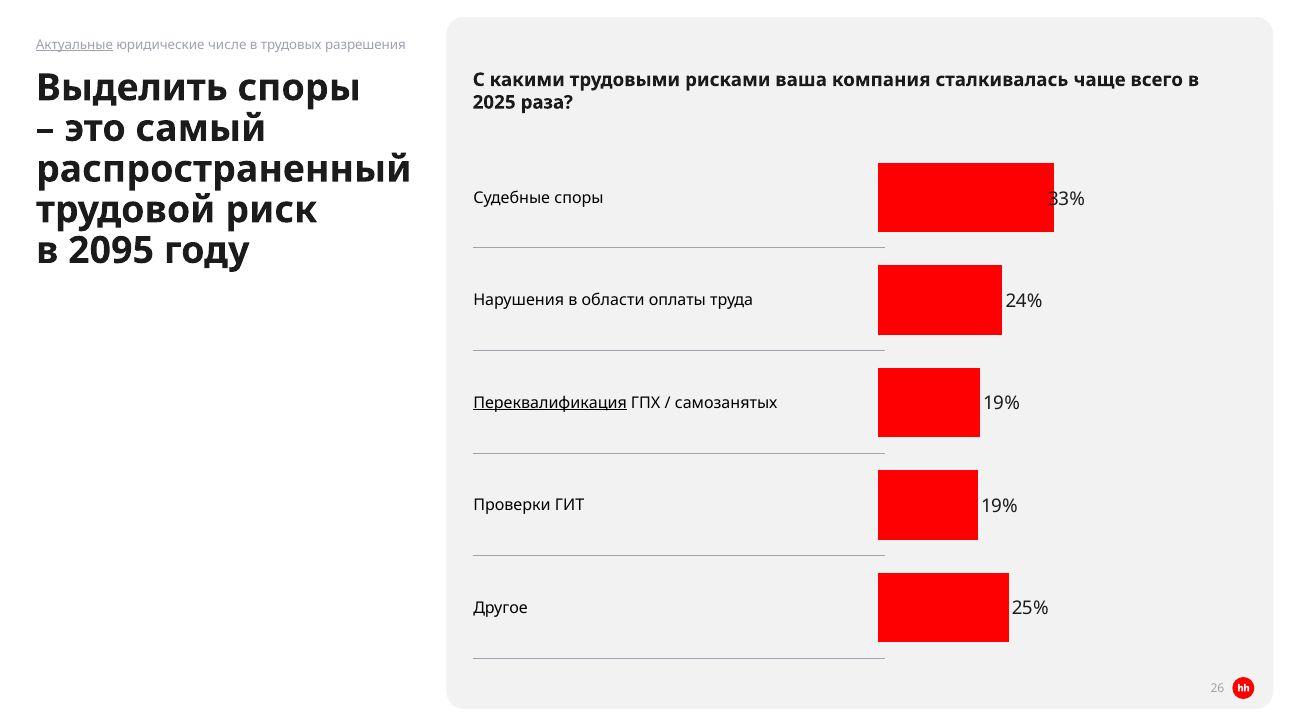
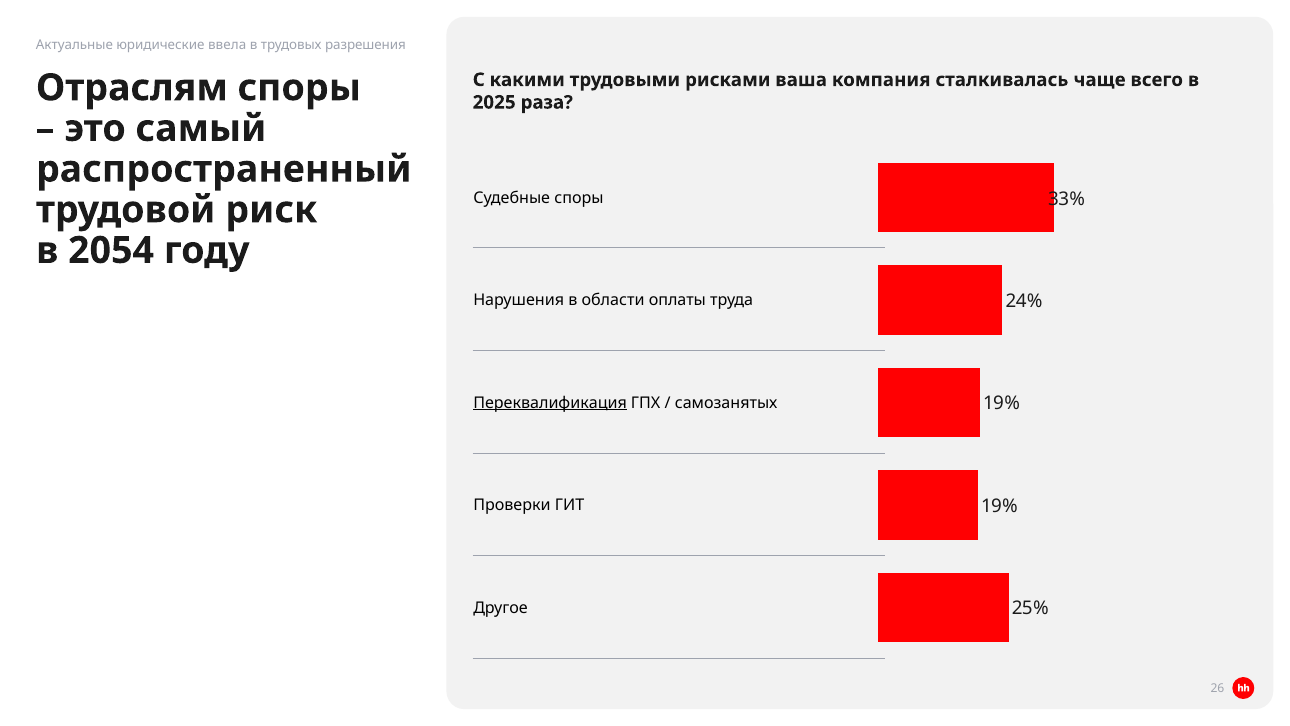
Актуальные underline: present -> none (74, 45)
числе: числе -> ввела (227, 45)
Выделить: Выделить -> Отраслям (132, 88)
2095: 2095 -> 2054 (111, 250)
